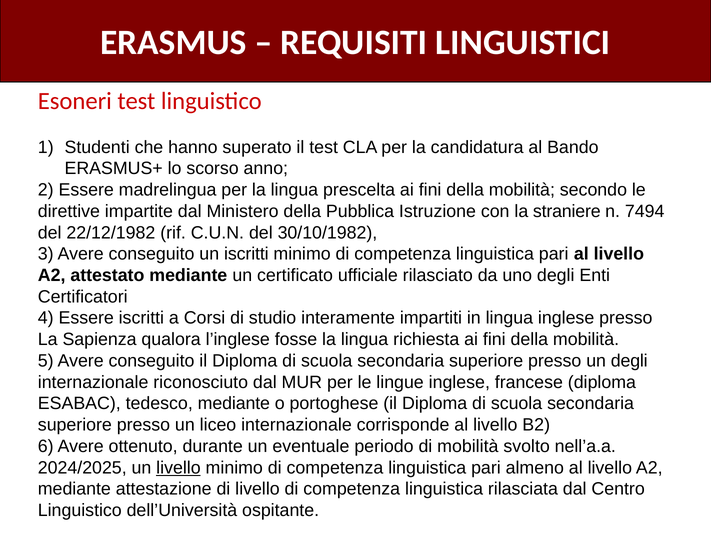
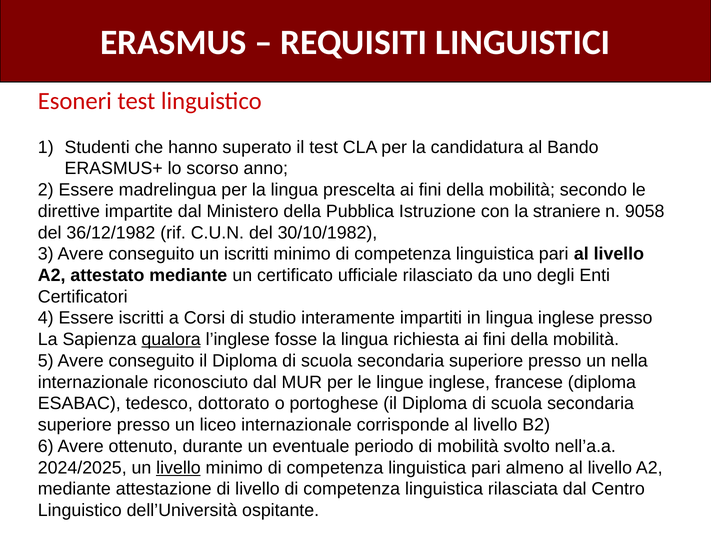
7494: 7494 -> 9058 (645, 211)
22/12/1982: 22/12/1982 -> 36/12/1982 (111, 232)
qualora underline: none -> present (171, 339)
un degli: degli -> nella (629, 360)
tedesco mediante: mediante -> dottorato (234, 403)
